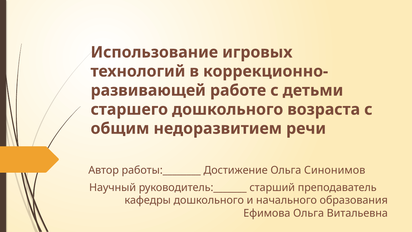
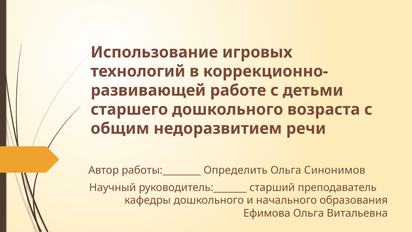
Достижение: Достижение -> Определить (236, 170)
